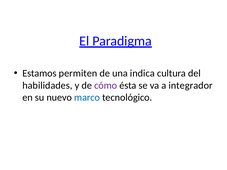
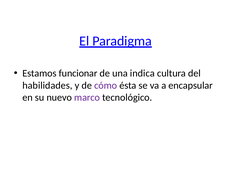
permiten: permiten -> funcionar (78, 73)
integrador: integrador -> encapsular (191, 85)
marco colour: blue -> purple (87, 98)
